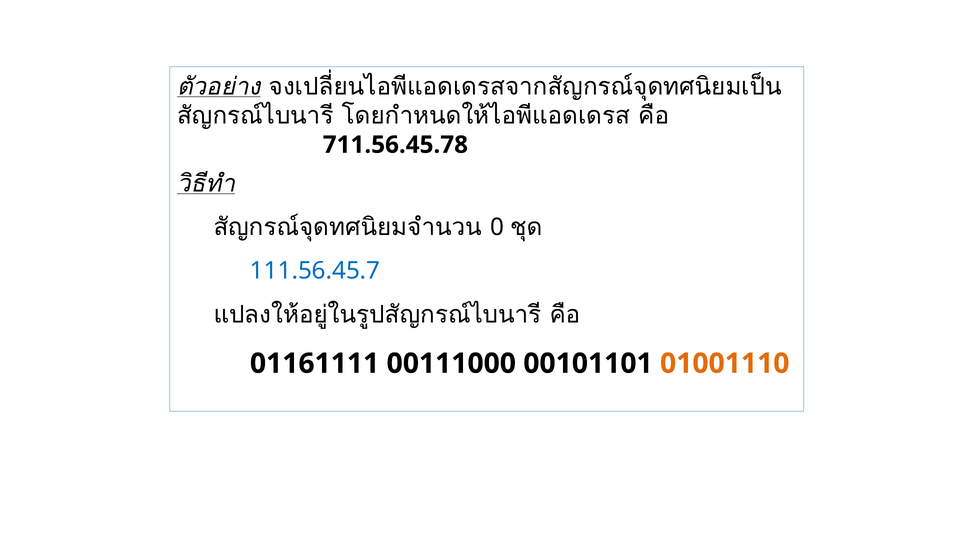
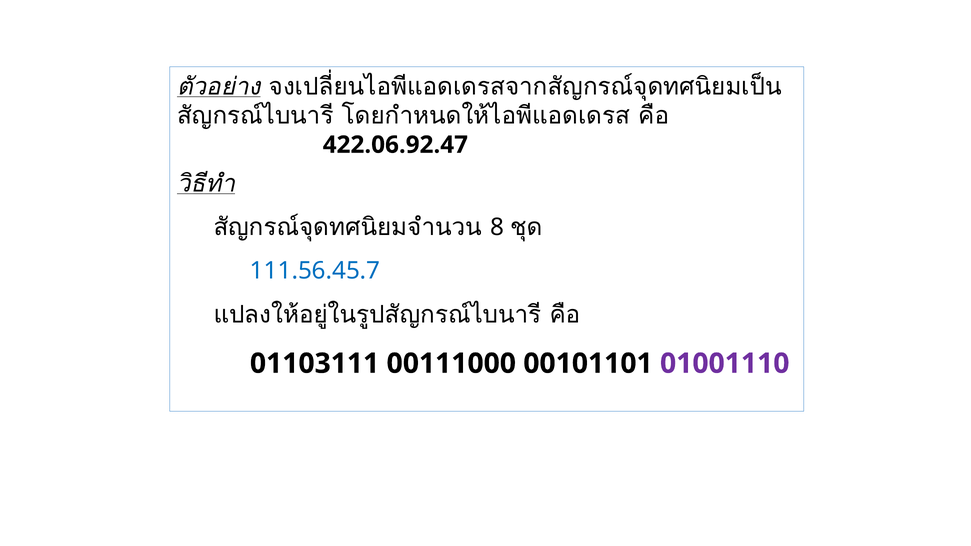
711.56.45.78: 711.56.45.78 -> 422.06.92.47 (395, 145)
0: 0 -> 8 (497, 227)
01161111: 01161111 -> 01103111 (315, 364)
01001110 colour: orange -> purple (725, 364)
